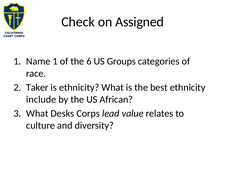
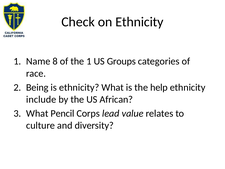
on Assigned: Assigned -> Ethnicity (139, 22)
Name 1: 1 -> 8 (55, 61)
the 6: 6 -> 1 (89, 61)
Taker: Taker -> Being (37, 87)
best: best -> help (159, 87)
Desks: Desks -> Pencil (62, 113)
